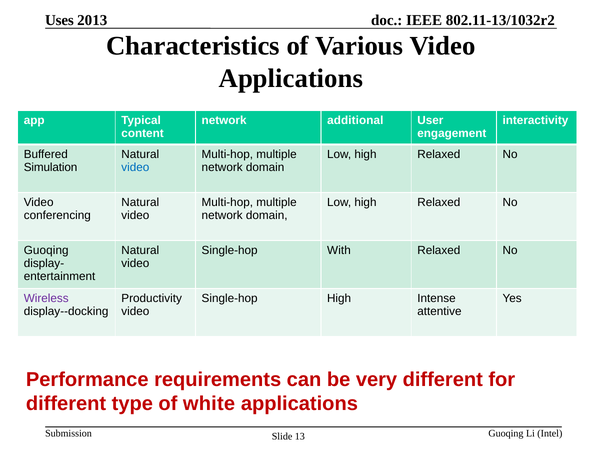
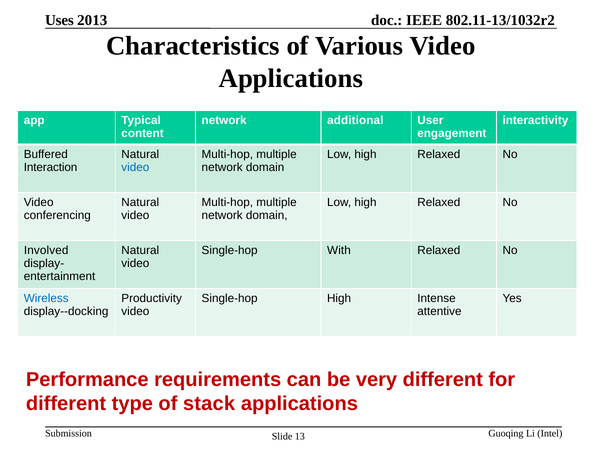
Simulation: Simulation -> Interaction (51, 167)
Guoqing: Guoqing -> Involved (46, 250)
Wireless colour: purple -> blue (46, 298)
white: white -> stack (209, 403)
